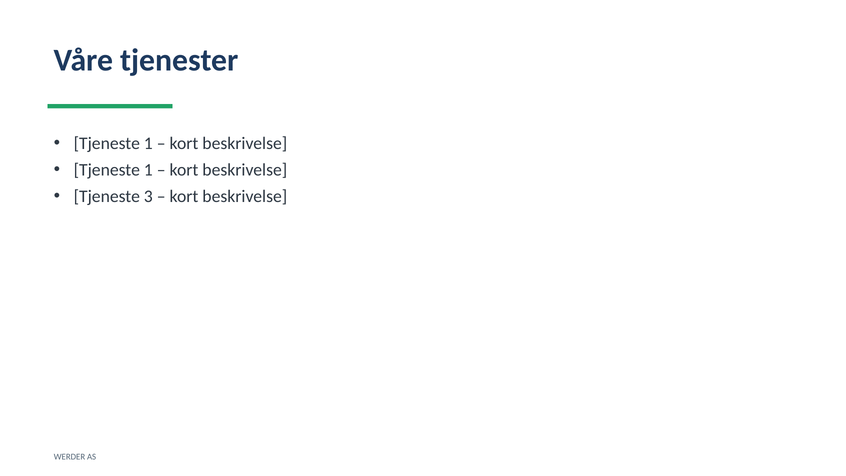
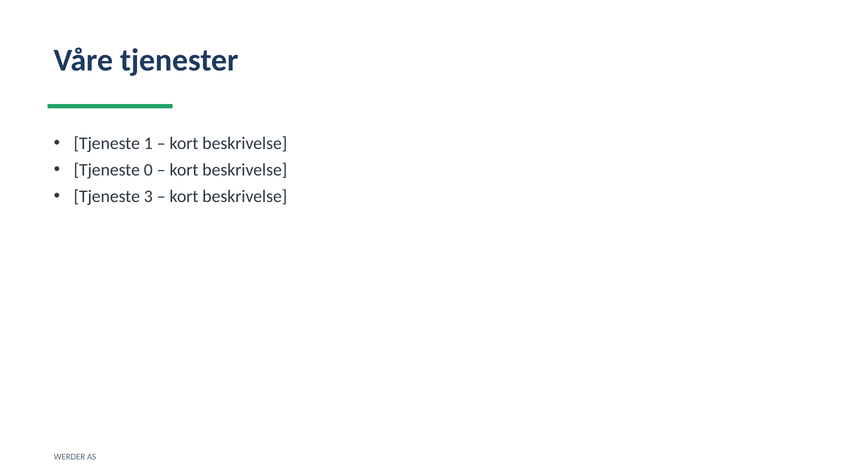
1: 1 -> 0 (148, 170)
